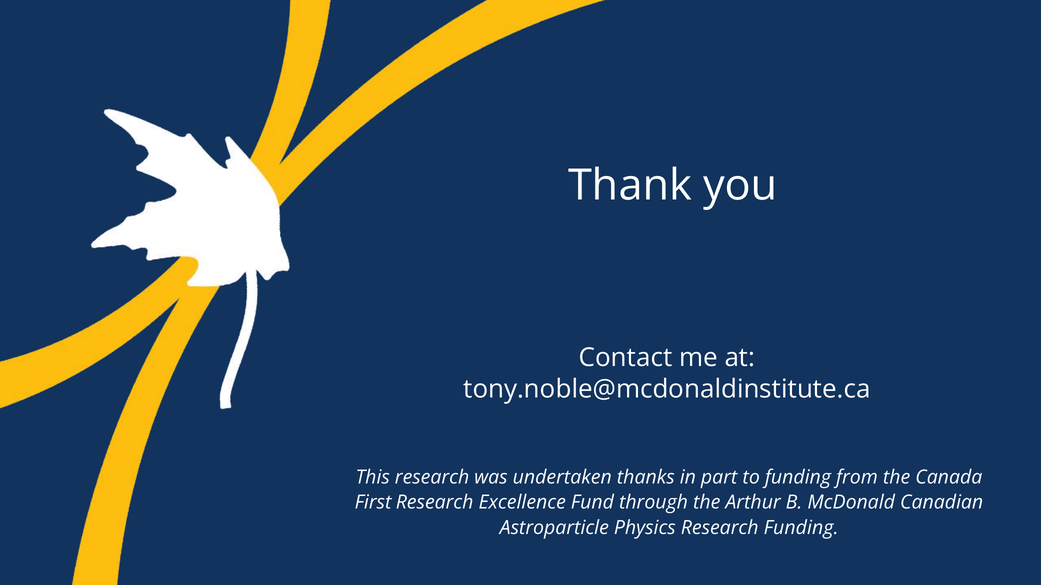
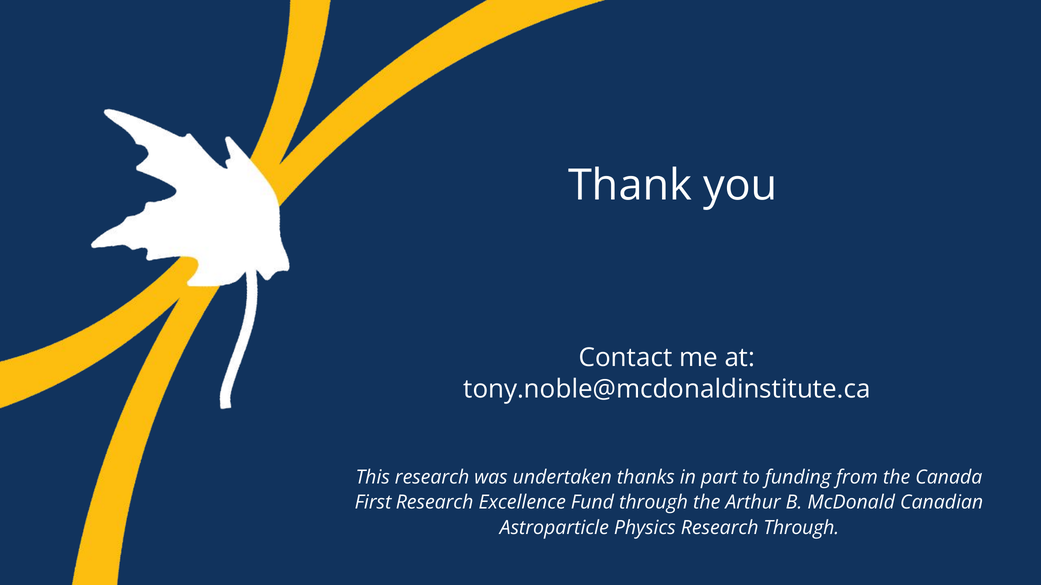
Research Funding: Funding -> Through (801, 528)
